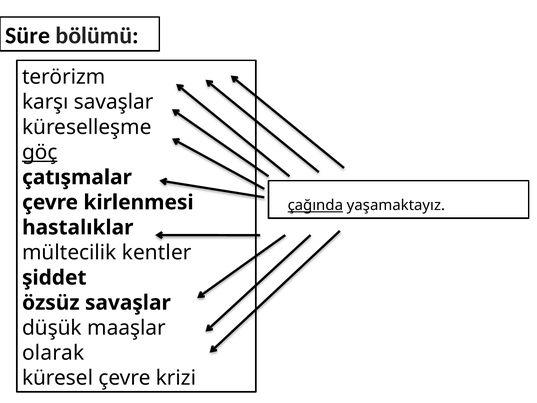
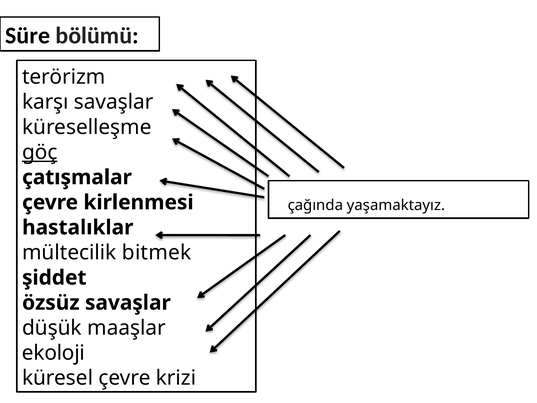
çağında underline: present -> none (315, 205)
kentler: kentler -> bitmek (157, 252)
olarak: olarak -> ekoloji (53, 353)
